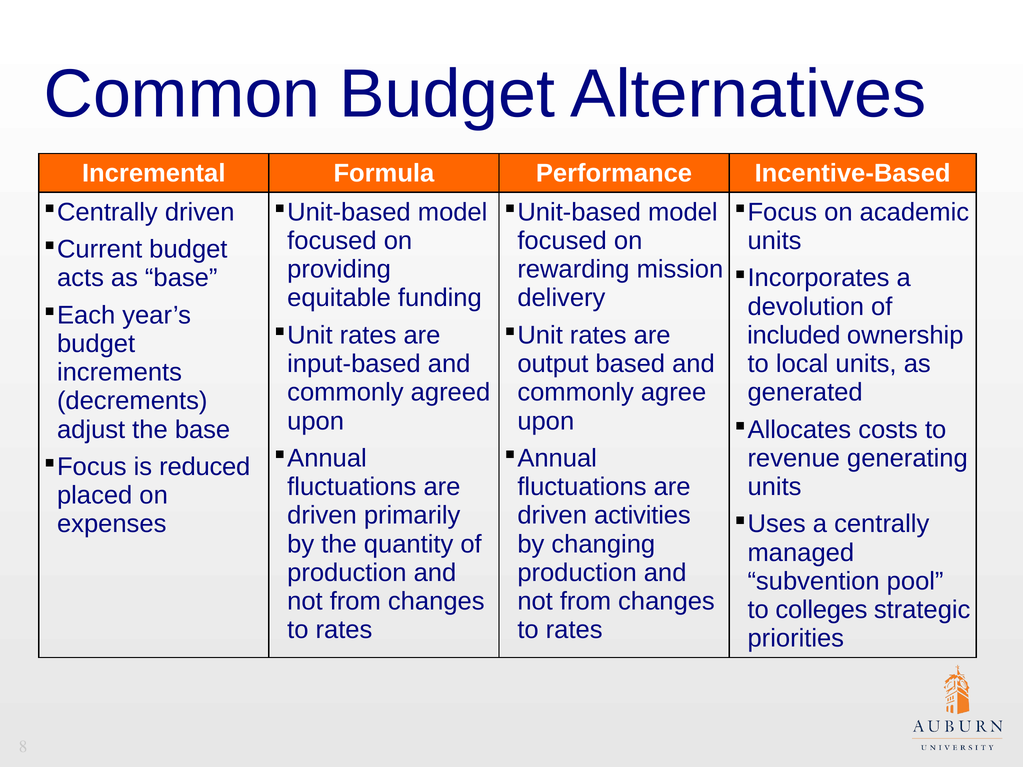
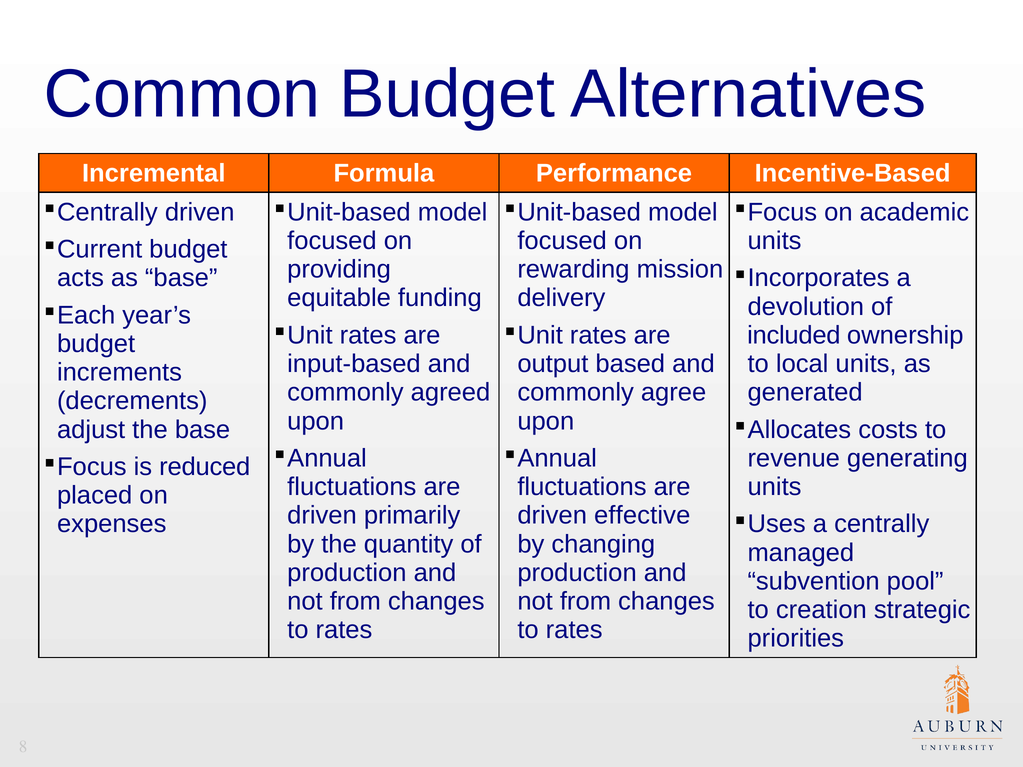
activities: activities -> effective (642, 516)
colleges: colleges -> creation (821, 610)
